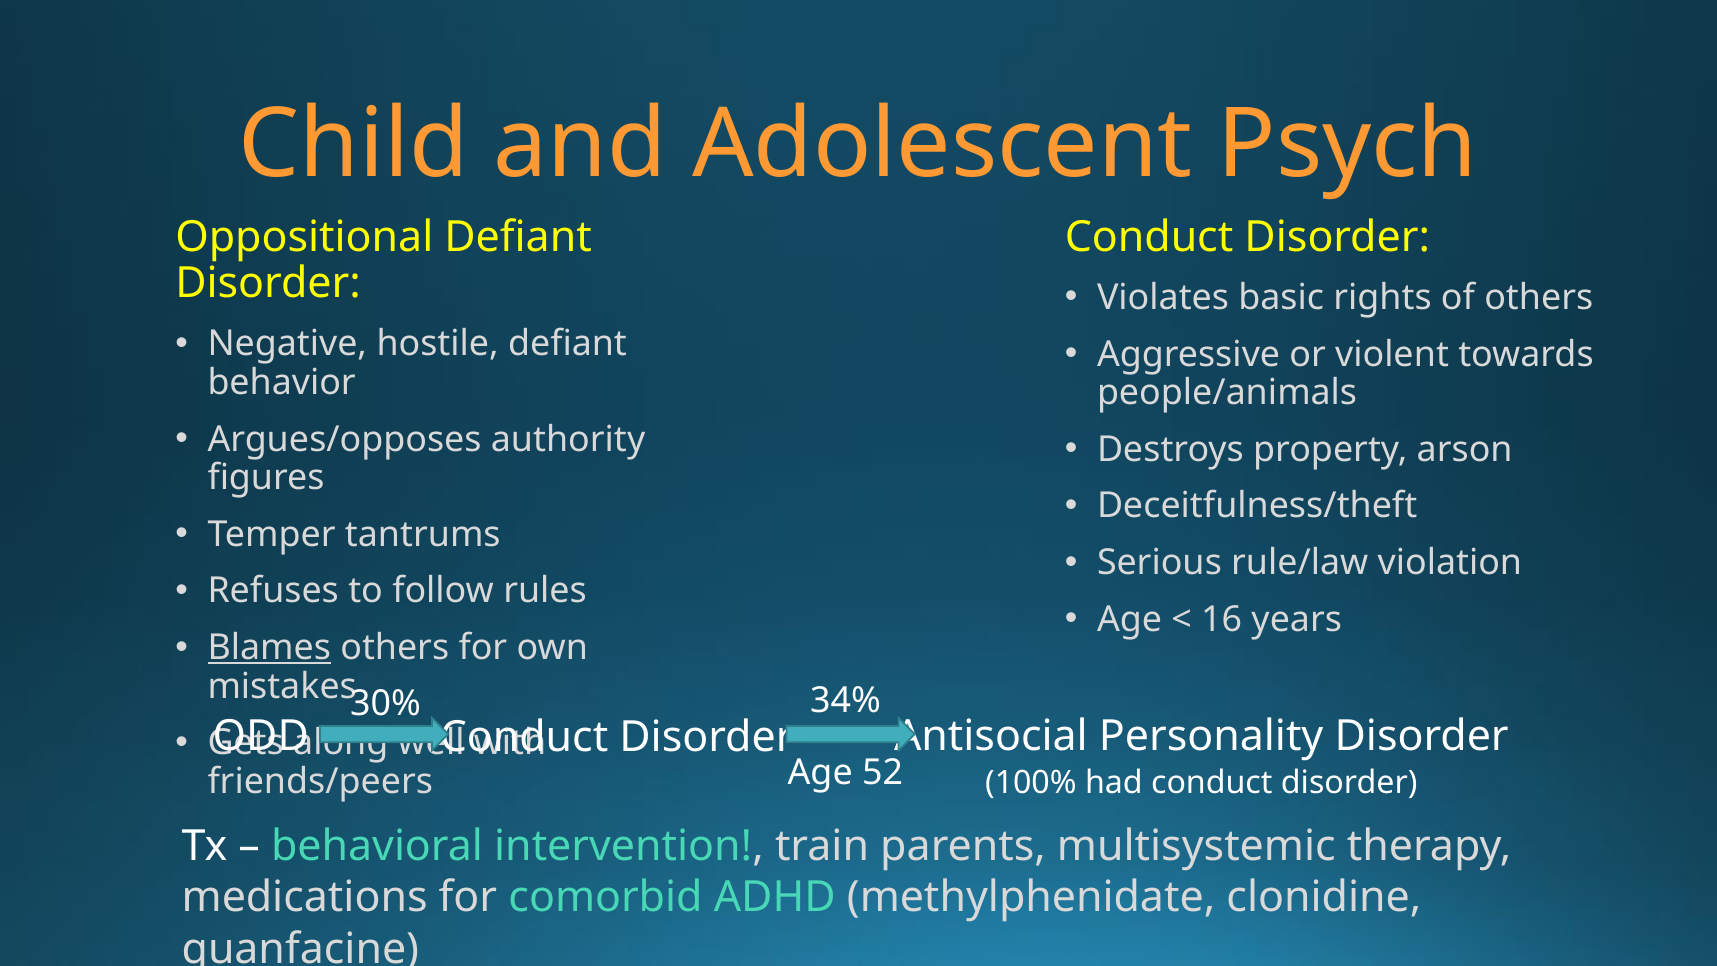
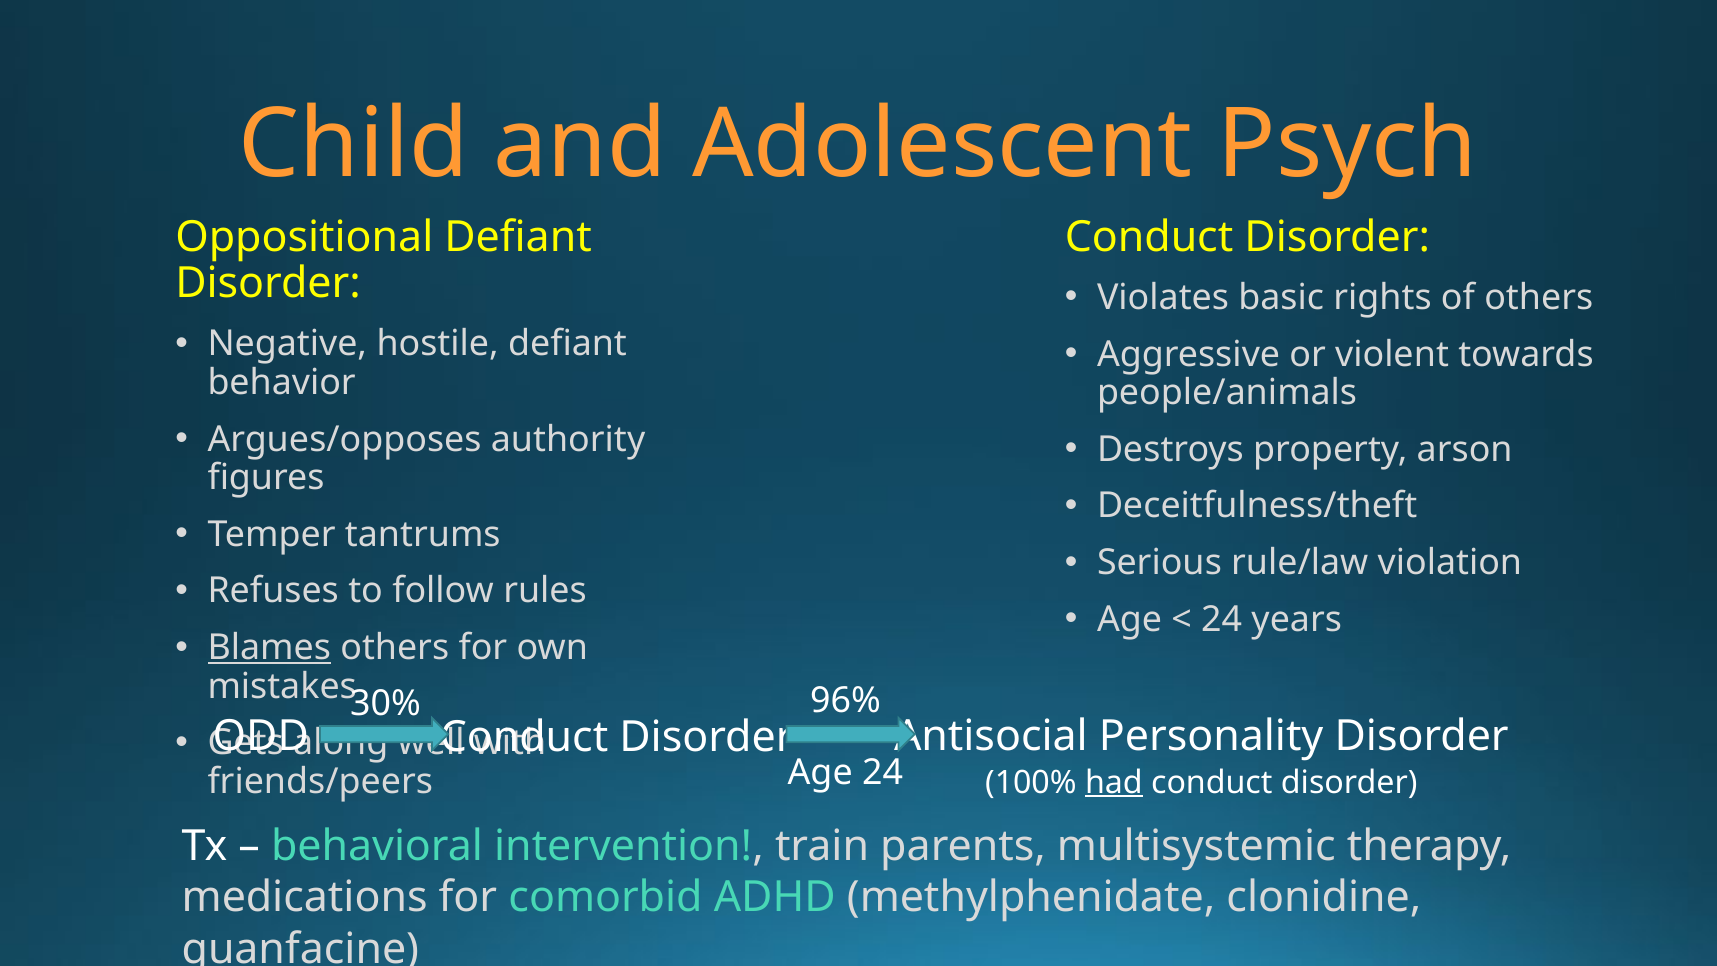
16: 16 -> 24 (1222, 619)
34%: 34% -> 96% (846, 700)
Age 52: 52 -> 24 (883, 772)
had underline: none -> present (1114, 782)
